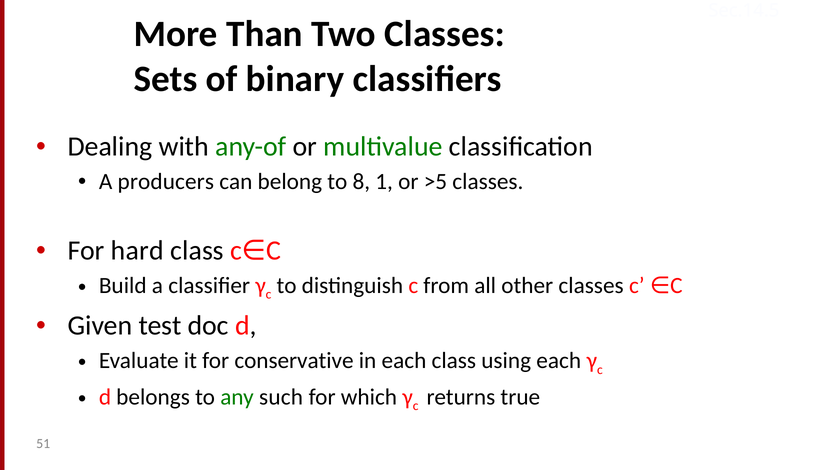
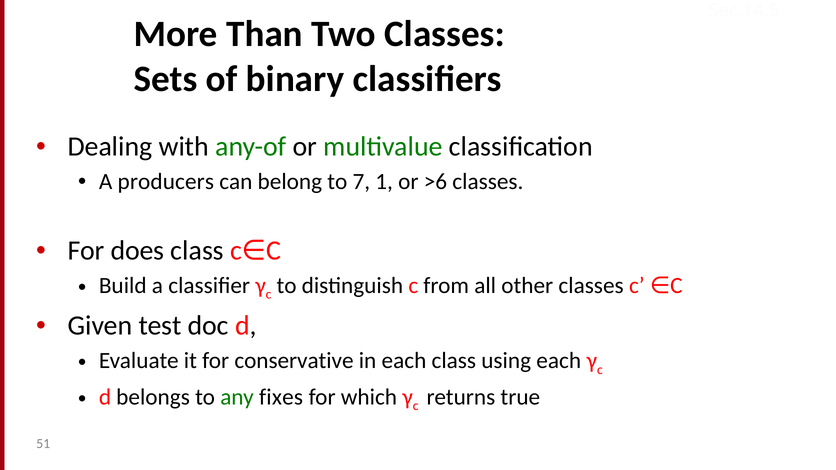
8: 8 -> 7 (361, 181)
>5: >5 -> >6 (435, 181)
hard: hard -> does (137, 251)
such: such -> fixes (281, 397)
